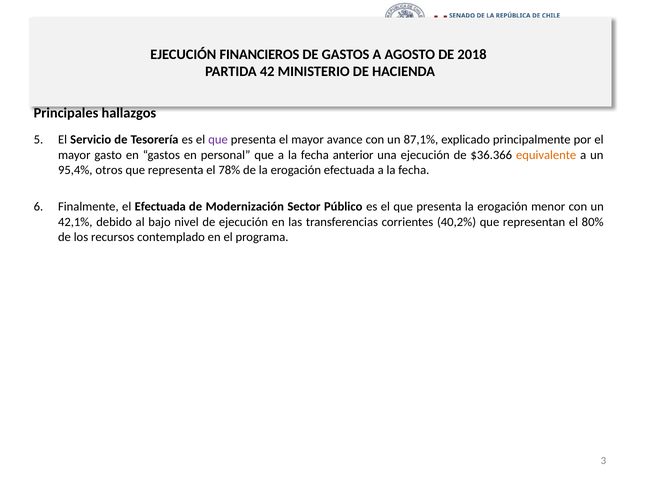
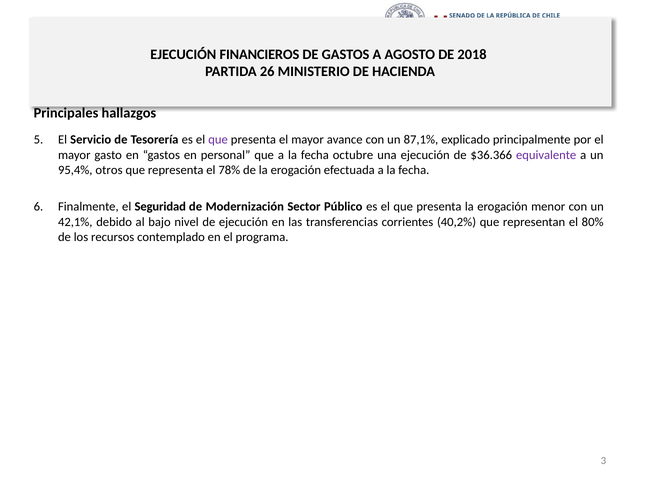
42: 42 -> 26 (267, 72)
anterior: anterior -> octubre (353, 155)
equivalente colour: orange -> purple (546, 155)
el Efectuada: Efectuada -> Seguridad (160, 207)
